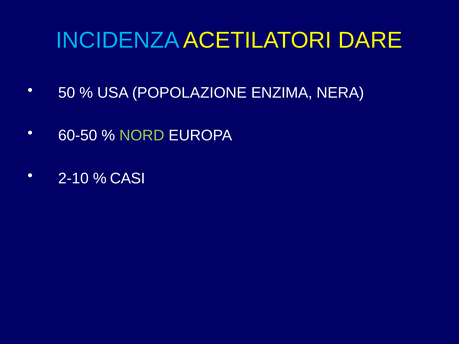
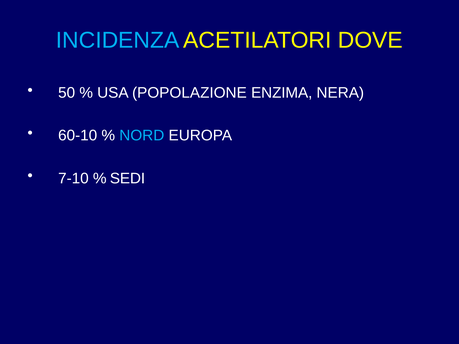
DARE: DARE -> DOVE (370, 40)
60-50: 60-50 -> 60-10 (78, 136)
NORD colour: light green -> light blue (142, 136)
2-10: 2-10 -> 7-10 (73, 179)
CASI: CASI -> SEDI (127, 179)
